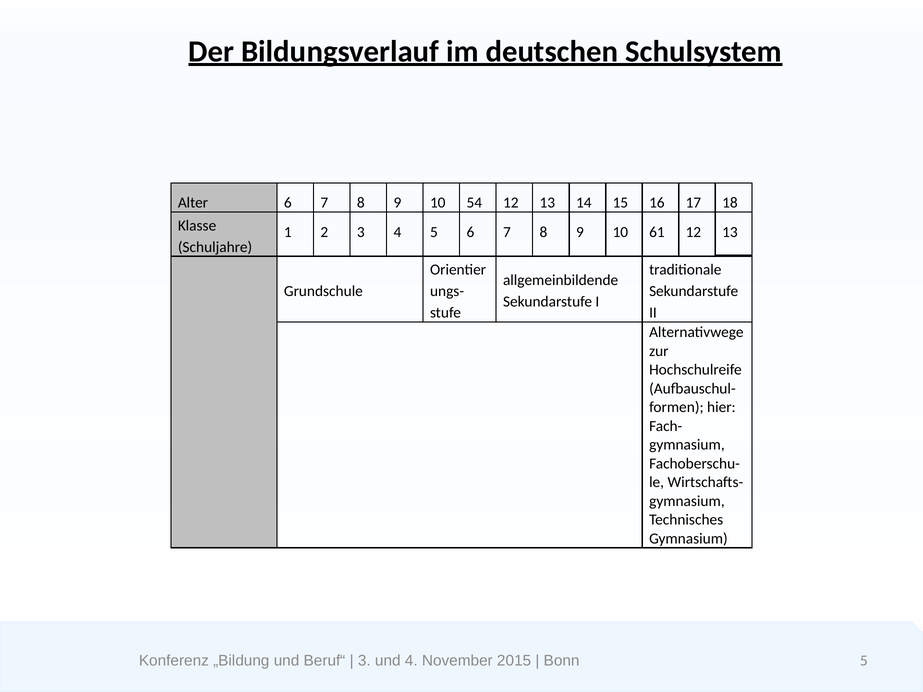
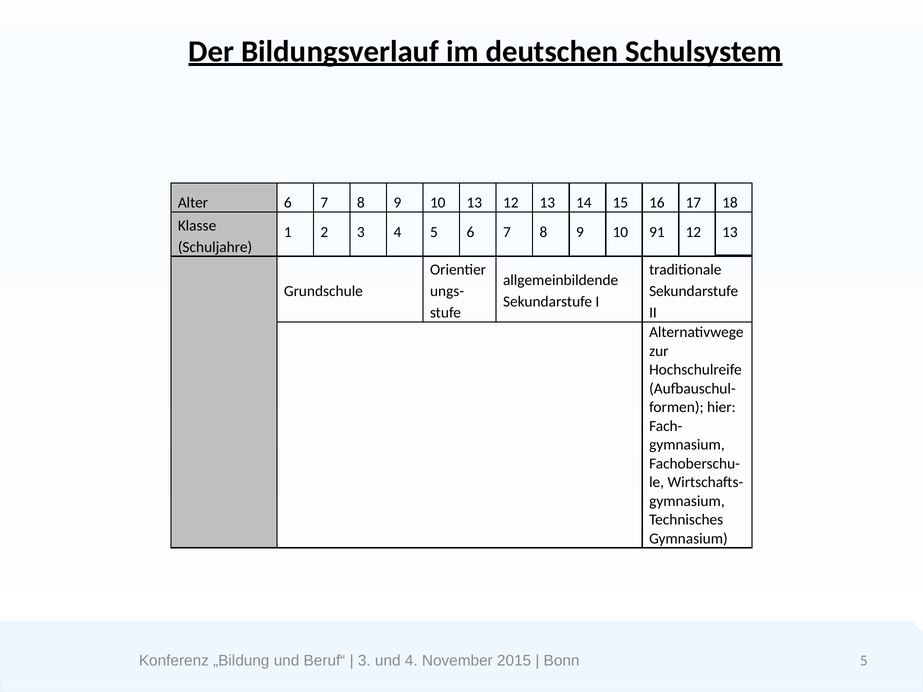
10 54: 54 -> 13 (474, 203)
61: 61 -> 91 (657, 232)
